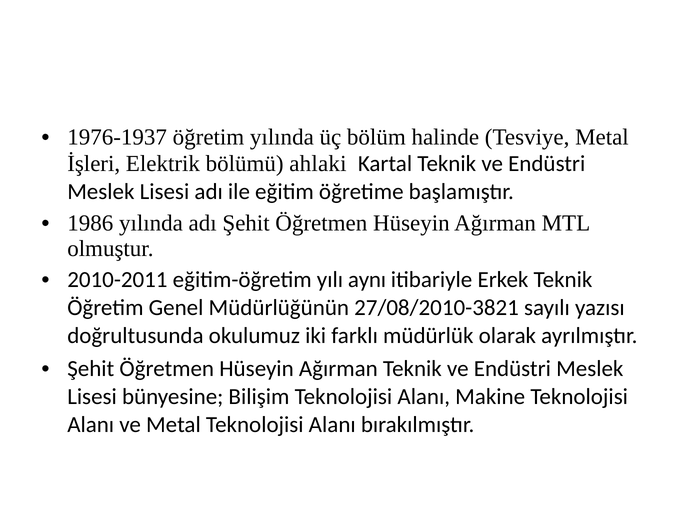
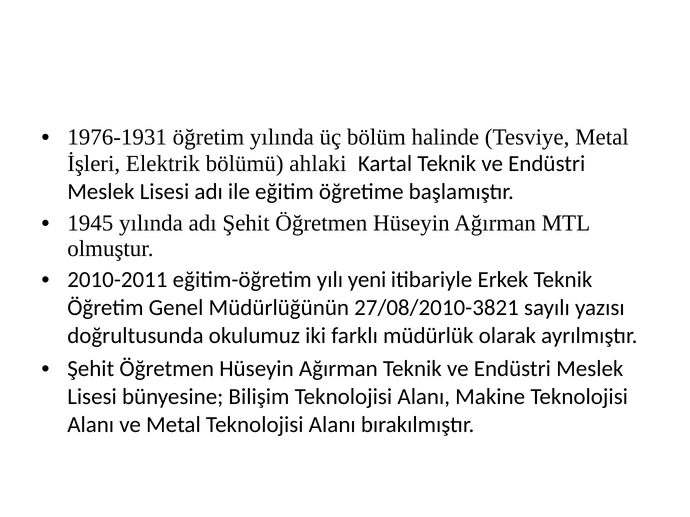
1976-1937: 1976-1937 -> 1976-1931 (117, 137)
1986: 1986 -> 1945 (90, 223)
aynı: aynı -> yeni (367, 280)
